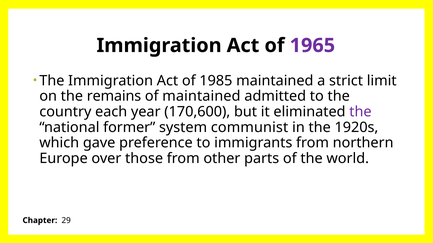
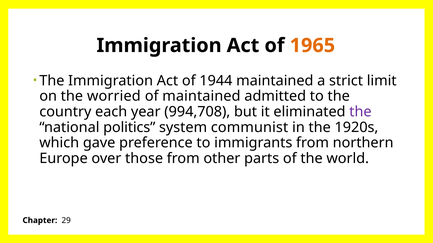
1965 colour: purple -> orange (312, 46)
1985: 1985 -> 1944 (216, 81)
remains: remains -> worried (114, 96)
170,600: 170,600 -> 994,708 (197, 112)
former: former -> politics (129, 128)
